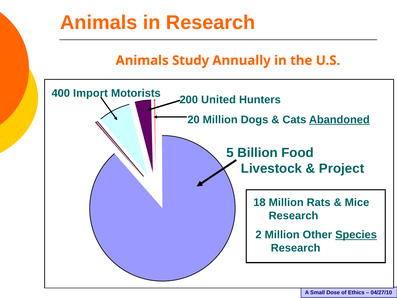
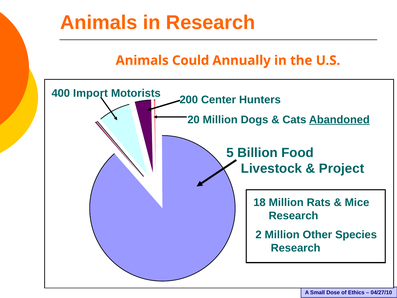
Study: Study -> Could (191, 60)
United: United -> Center (219, 100)
Species underline: present -> none (356, 235)
